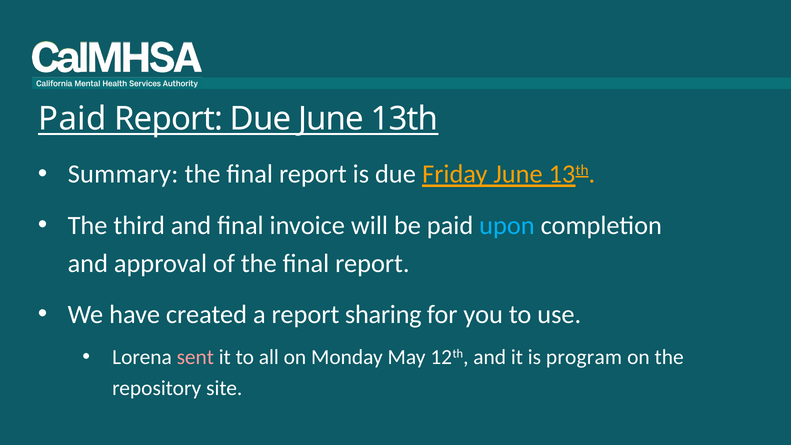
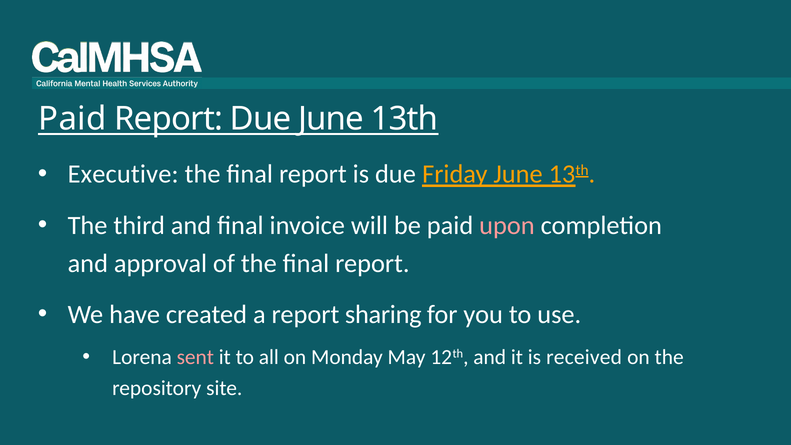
Summary: Summary -> Executive (123, 174)
upon colour: light blue -> pink (507, 225)
program: program -> received (584, 357)
